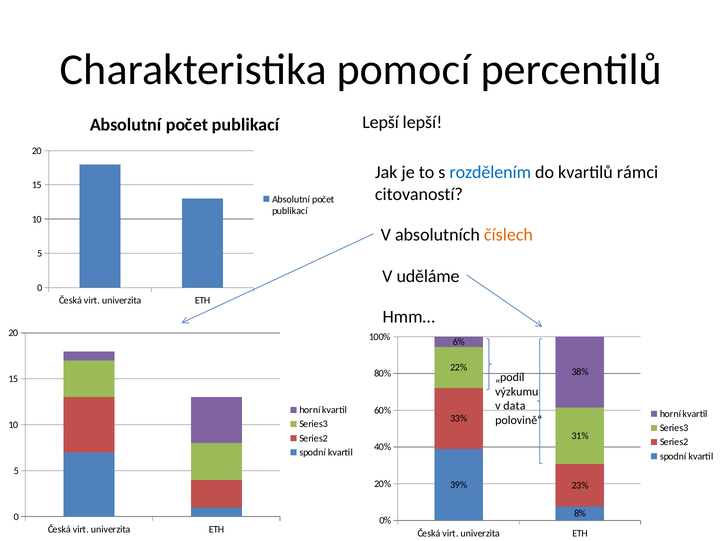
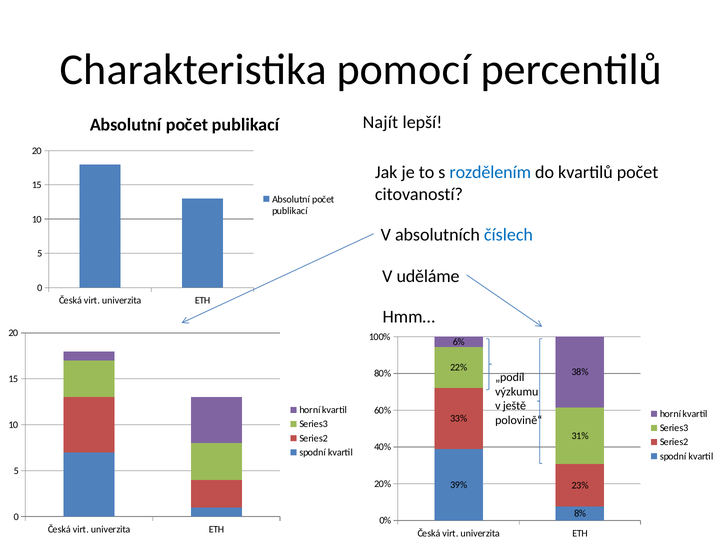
Lepší: Lepší -> Najít (380, 122)
kvartilů rámci: rámci -> počet (638, 173)
číslech colour: orange -> blue (508, 235)
data: data -> ještě (515, 406)
